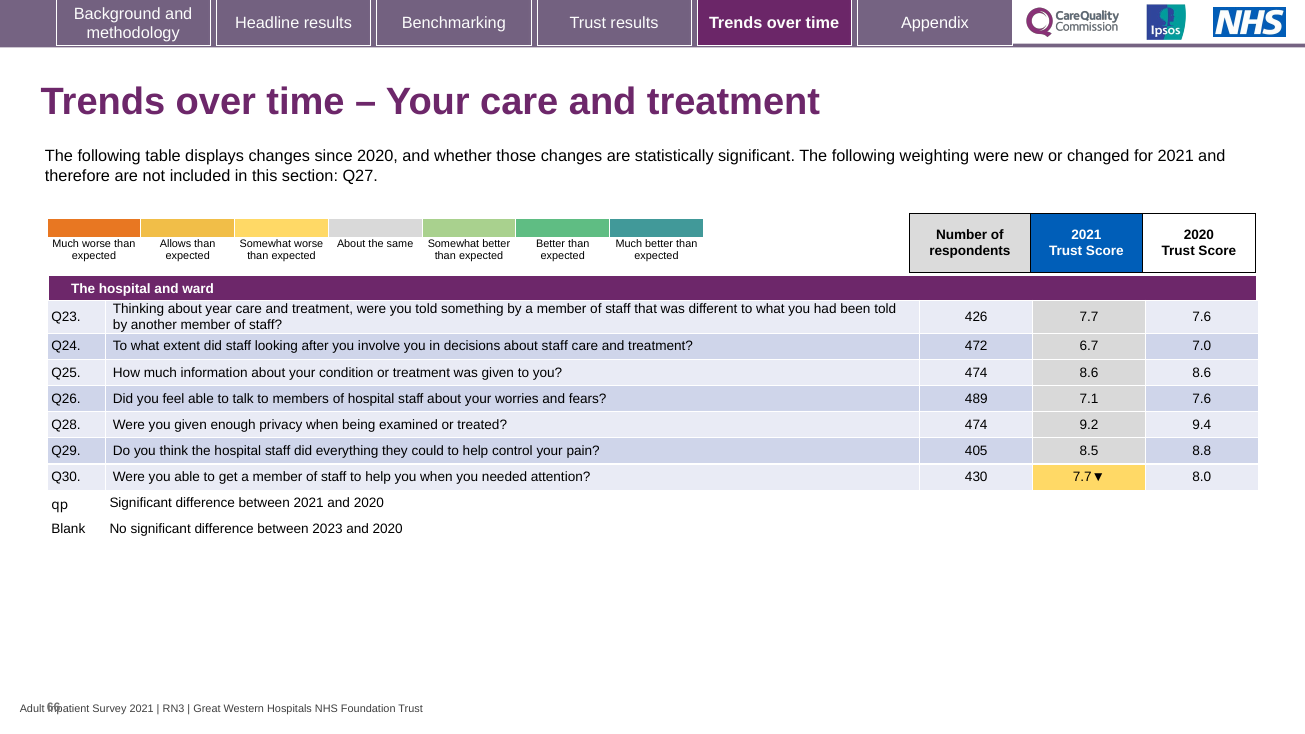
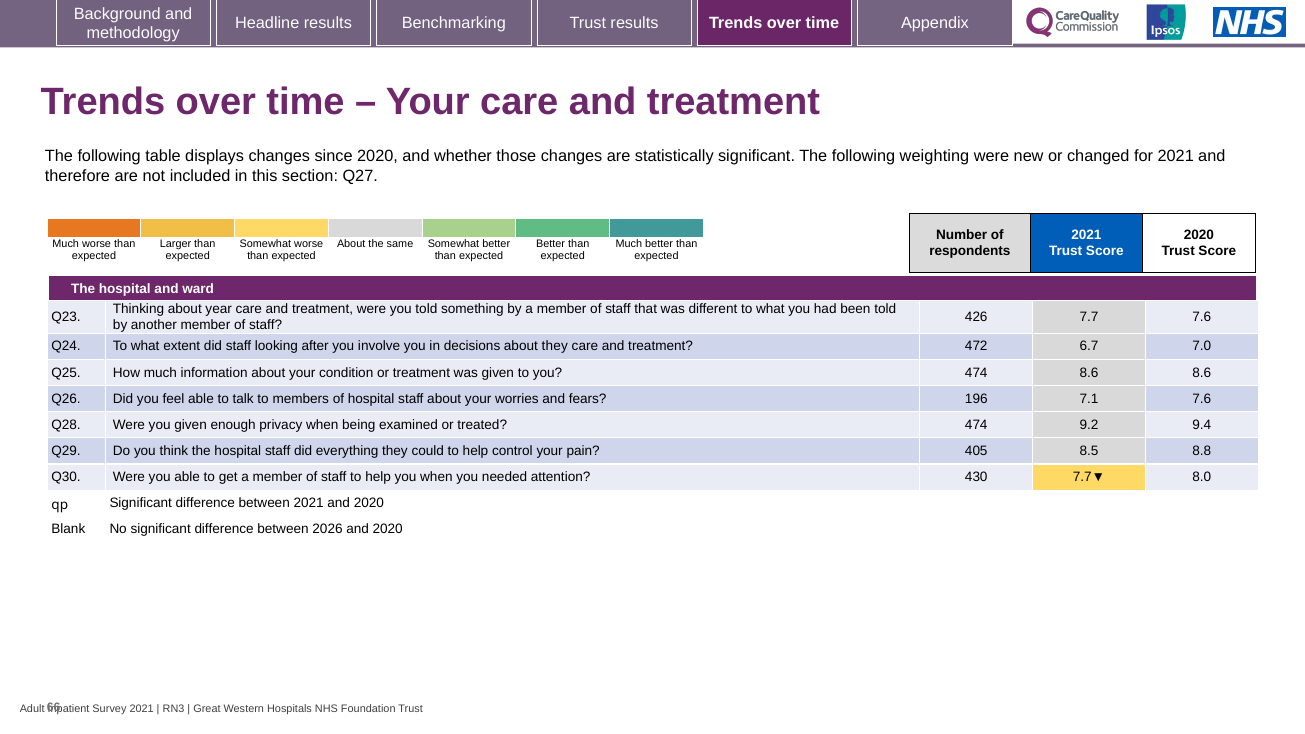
Allows: Allows -> Larger (176, 243)
about staff: staff -> they (555, 346)
489: 489 -> 196 (976, 399)
2023: 2023 -> 2026 (328, 529)
